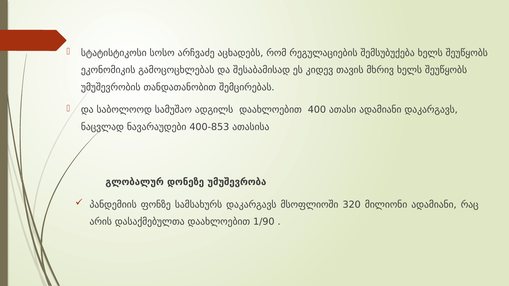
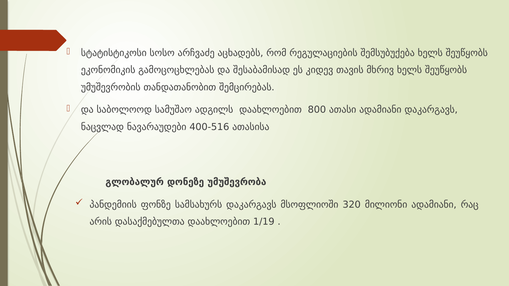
400: 400 -> 800 (317, 110)
400-853: 400-853 -> 400-516 (209, 127)
1/90: 1/90 -> 1/19 (264, 222)
